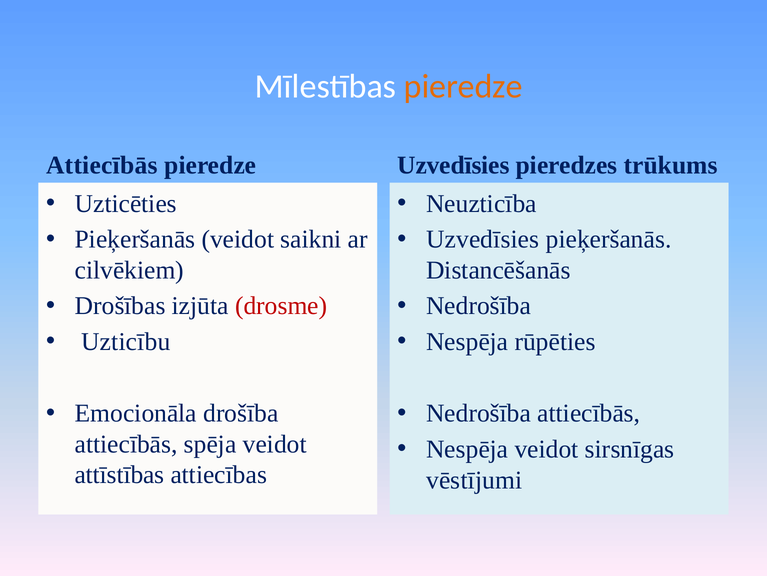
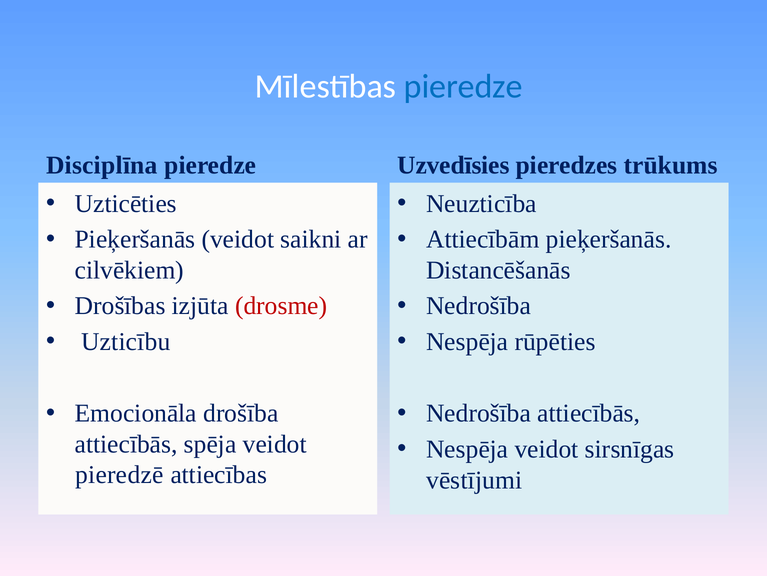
pieredze colour: orange -> blue (463, 87)
Attiecībās: Attiecībās -> Disciplīna (102, 165)
Uzvedīsies: Uzvedīsies -> Attiecībām (483, 239)
attīstības: attīstības -> pieredzē (119, 474)
